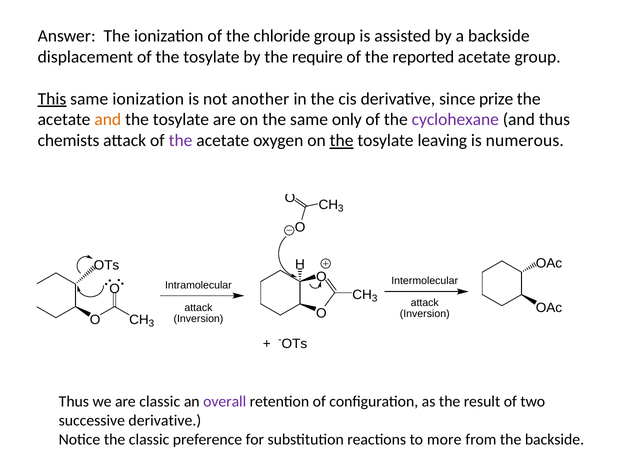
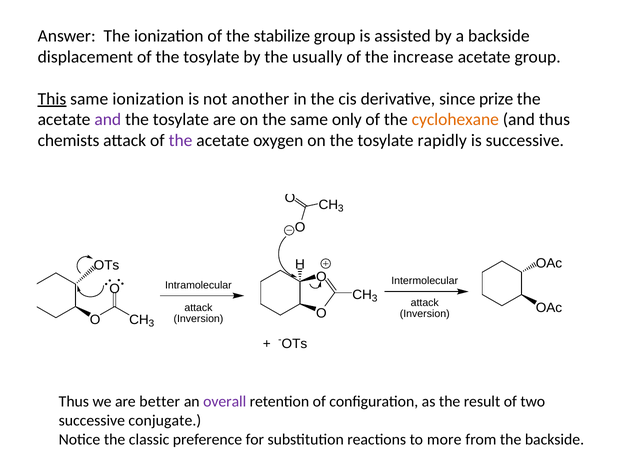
chloride: chloride -> stabilize (282, 36)
require: require -> usually (317, 57)
reported: reported -> increase (423, 57)
and colour: orange -> purple (108, 120)
cyclohexane colour: purple -> orange (455, 120)
the underline: present -> none (342, 141)
leaving: leaving -> rapidly (442, 141)
is numerous: numerous -> successive (525, 141)
are classic: classic -> better (160, 402)
successive derivative: derivative -> conjugate (165, 421)
